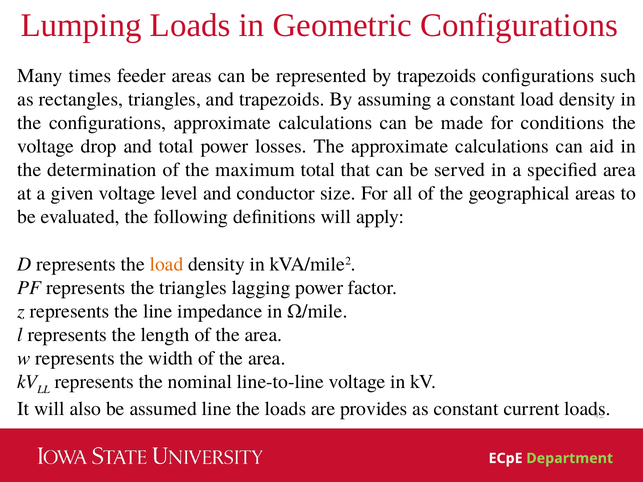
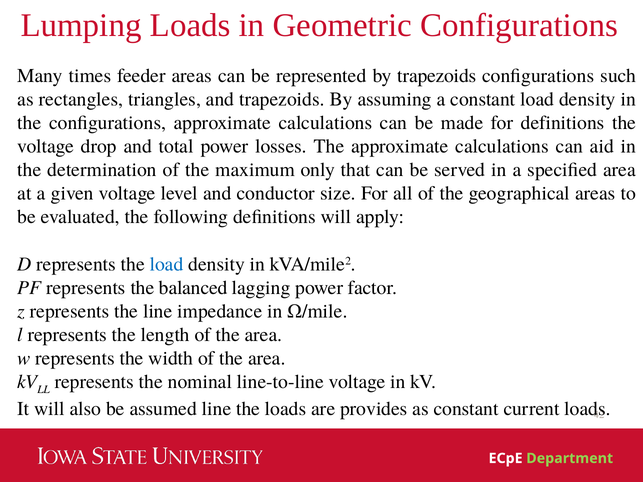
for conditions: conditions -> definitions (563, 123)
maximum total: total -> only (318, 170)
load colour: orange -> blue (166, 264)
the triangles: triangles -> balanced (193, 288)
